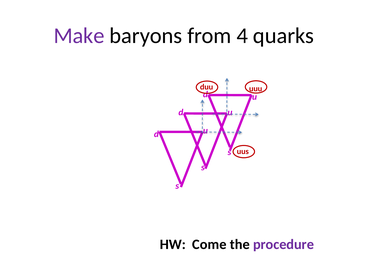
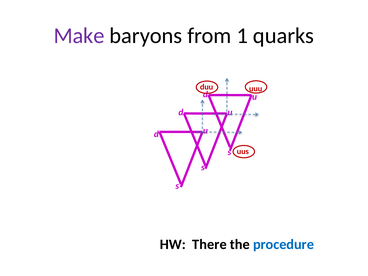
4: 4 -> 1 (242, 36)
Come: Come -> There (209, 244)
procedure colour: purple -> blue (283, 244)
